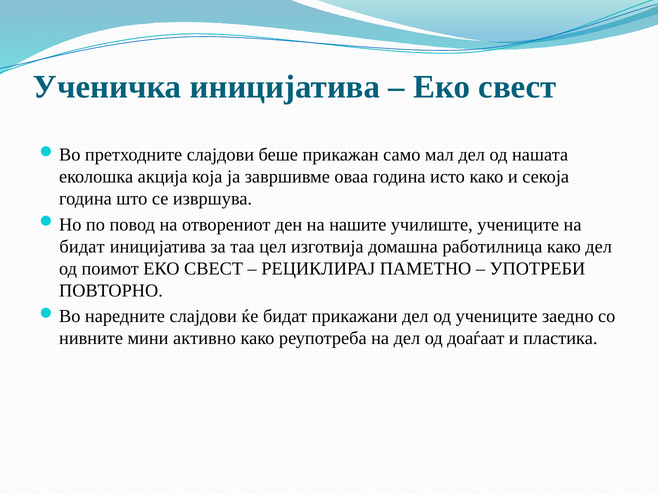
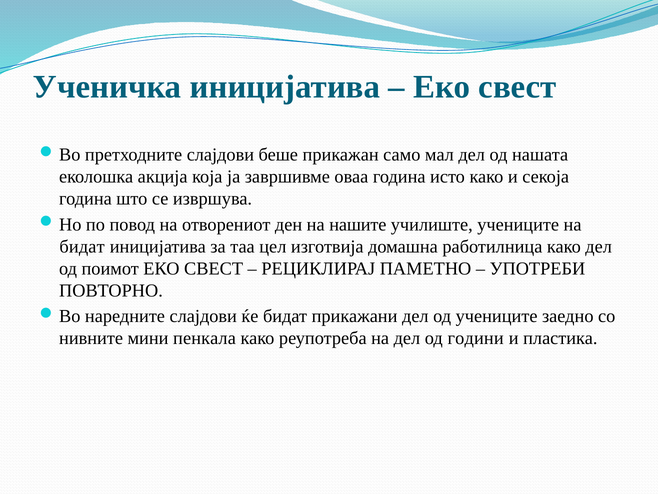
активно: активно -> пенкала (204, 338)
доаѓаат: доаѓаат -> години (476, 338)
